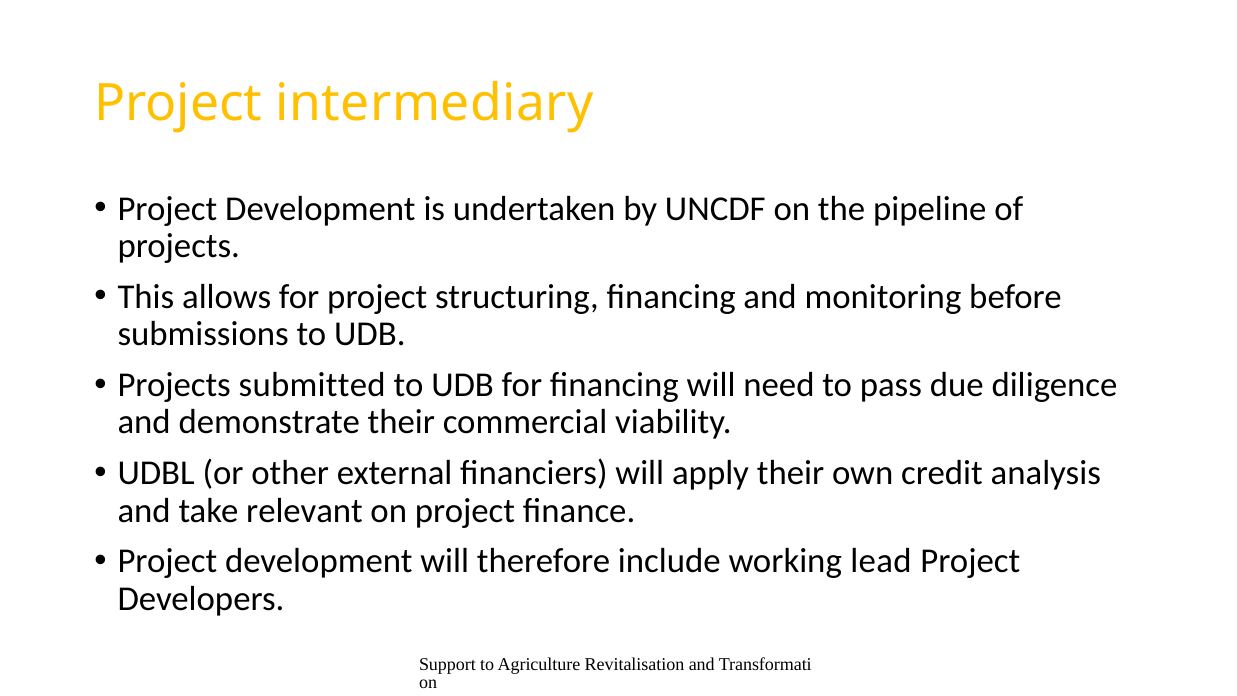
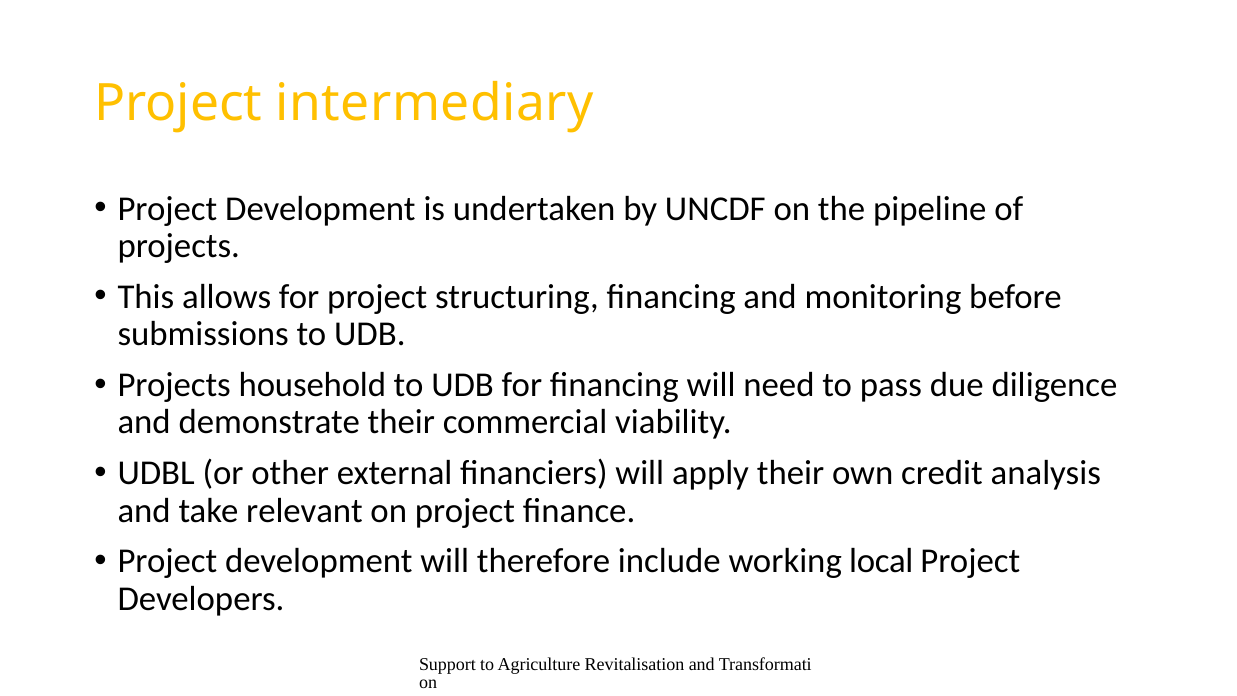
submitted: submitted -> household (312, 385)
lead: lead -> local (881, 561)
